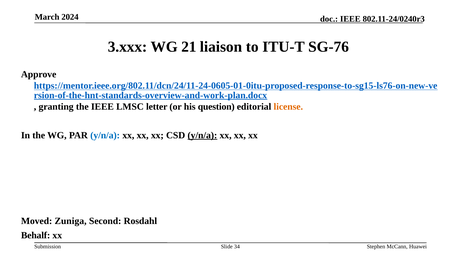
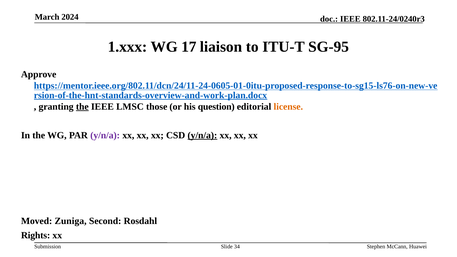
3.xxx: 3.xxx -> 1.xxx (127, 47)
21: 21 -> 17 (189, 47)
SG-76: SG-76 -> SG-95 (329, 47)
the underline: none -> present (82, 107)
letter: letter -> those (157, 107)
y/n/a colour: blue -> purple (105, 135)
Behalf: Behalf -> Rights (36, 235)
